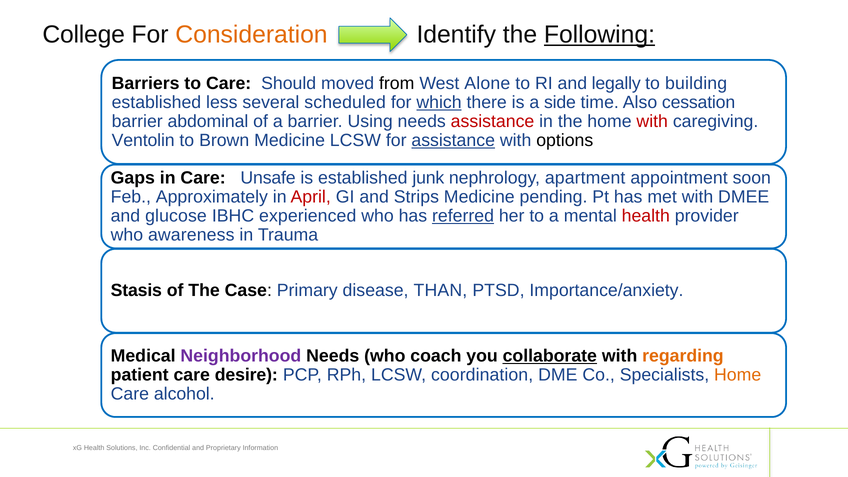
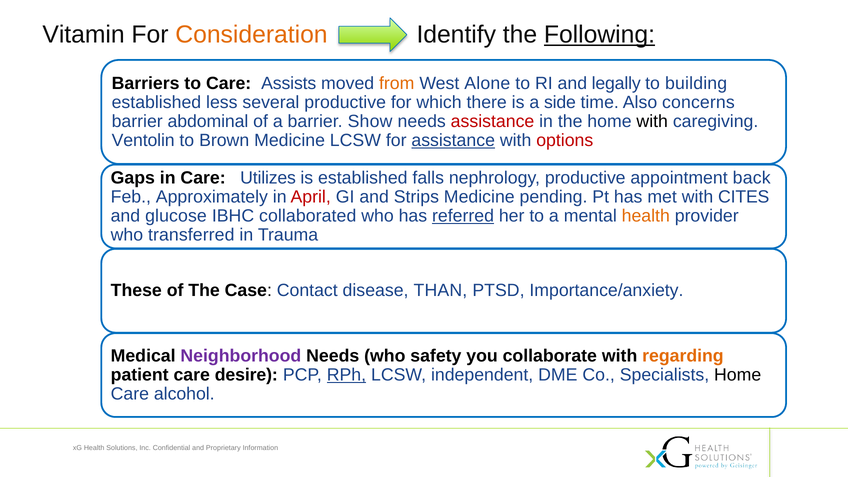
College: College -> Vitamin (84, 34)
Should: Should -> Assists (289, 83)
from colour: black -> orange (397, 83)
several scheduled: scheduled -> productive (345, 102)
which underline: present -> none (439, 102)
cessation: cessation -> concerns (698, 102)
Using: Using -> Show (370, 121)
with colour: red -> black (652, 121)
options colour: black -> red (565, 140)
Unsafe: Unsafe -> Utilizes (268, 178)
junk: junk -> falls (428, 178)
nephrology apartment: apartment -> productive (585, 178)
soon: soon -> back (752, 178)
DMEE: DMEE -> CITES (744, 197)
experienced: experienced -> collaborated (308, 216)
health colour: red -> orange (646, 216)
awareness: awareness -> transferred (191, 235)
Stasis: Stasis -> These (136, 291)
Primary: Primary -> Contact (307, 291)
coach: coach -> safety (436, 356)
collaborate underline: present -> none (550, 356)
RPh underline: none -> present (346, 375)
coordination: coordination -> independent (482, 375)
Home colour: orange -> black (738, 375)
